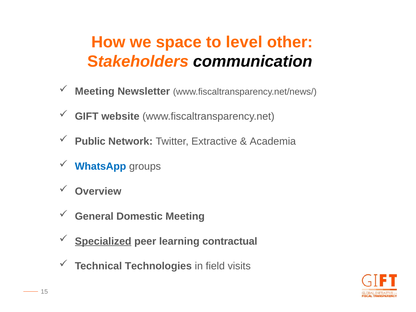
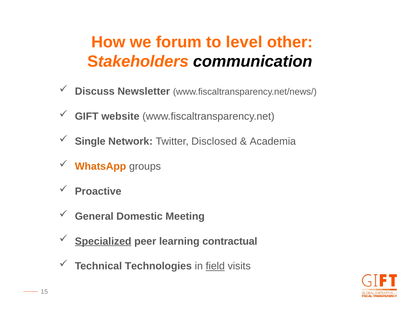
space: space -> forum (179, 42)
Meeting: Meeting -> Discuss (95, 91)
Public: Public -> Single (90, 141)
Extractive: Extractive -> Disclosed (214, 141)
WhatsApp colour: blue -> orange (101, 166)
Overview: Overview -> Proactive (98, 191)
field underline: none -> present (215, 266)
